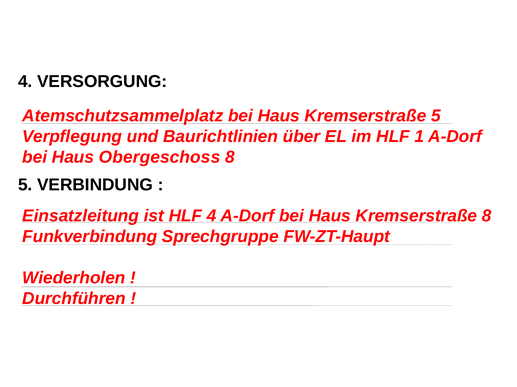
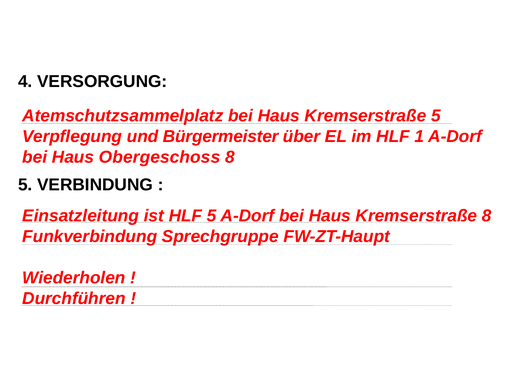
Baurichtlinien: Baurichtlinien -> Bürgermeister (221, 137)
HLF 4: 4 -> 5 (212, 216)
